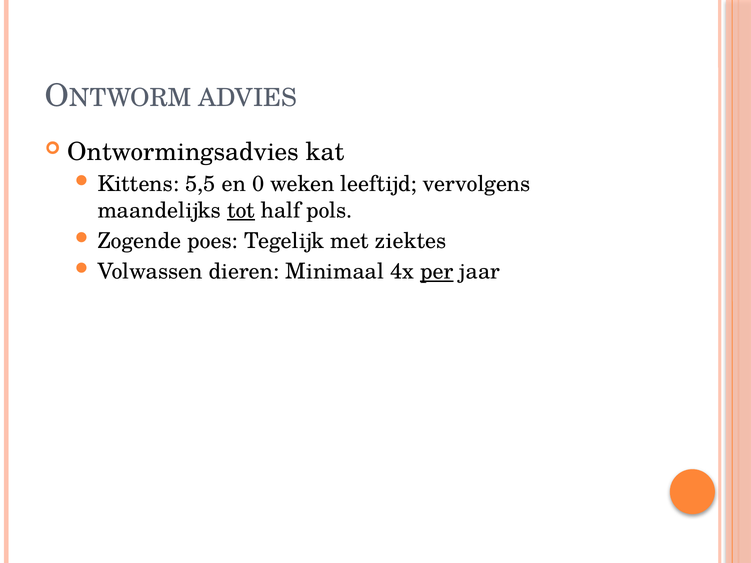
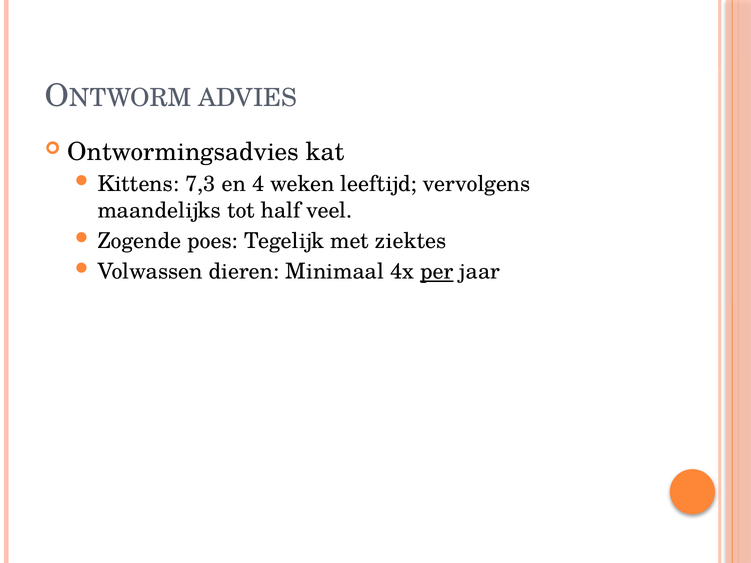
5,5: 5,5 -> 7,3 (200, 184)
0: 0 -> 4 (258, 184)
tot underline: present -> none (241, 211)
pols: pols -> veel (329, 211)
